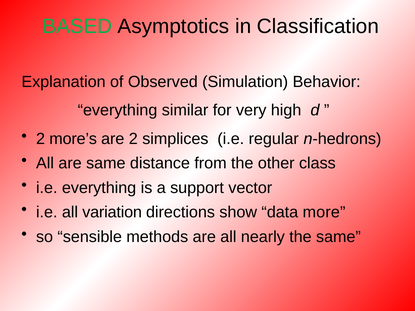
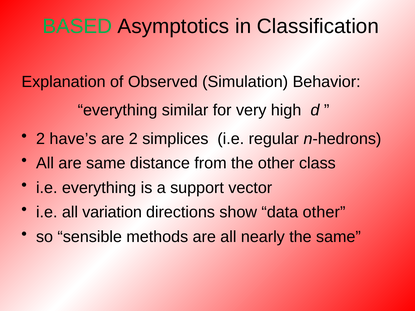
more’s: more’s -> have’s (73, 139)
data more: more -> other (324, 212)
